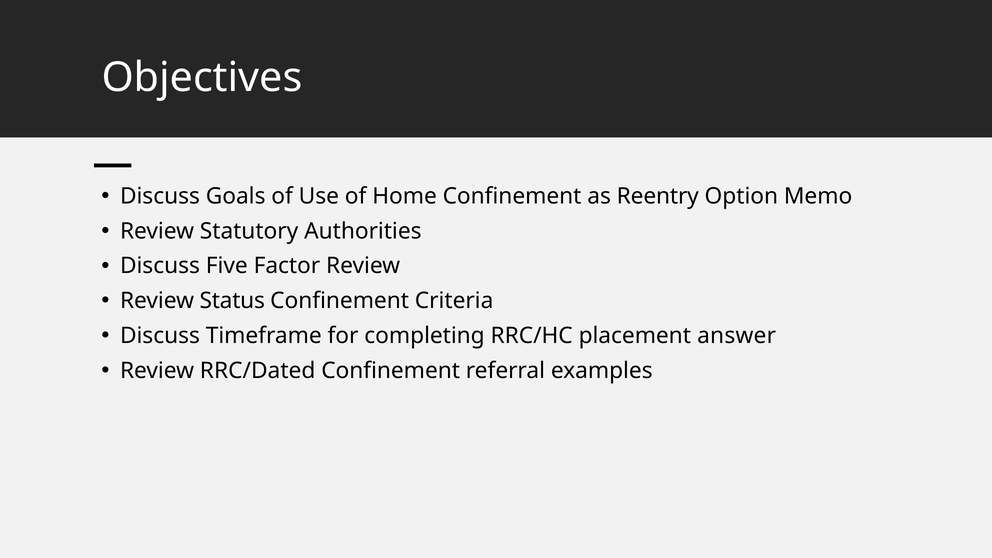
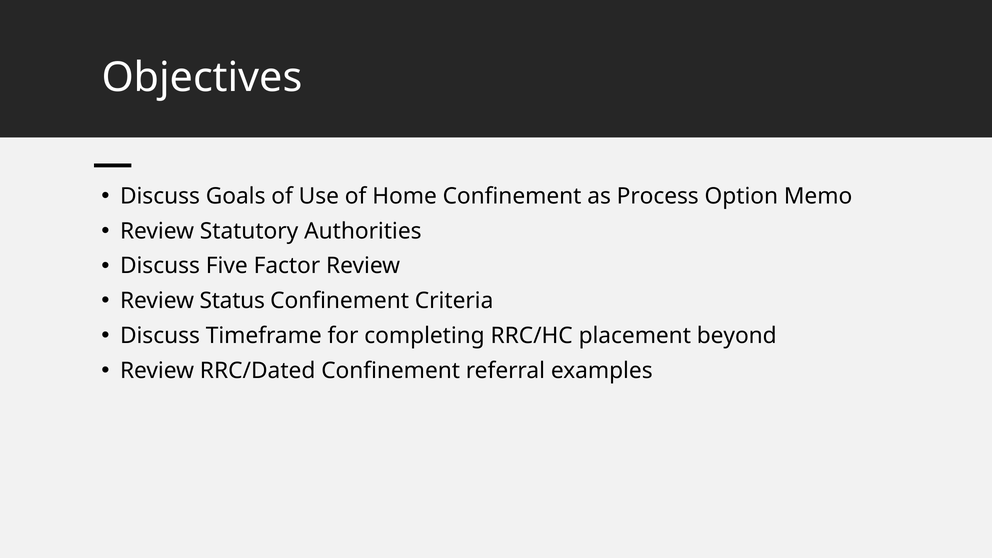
Reentry: Reentry -> Process (658, 196)
answer: answer -> beyond (737, 336)
